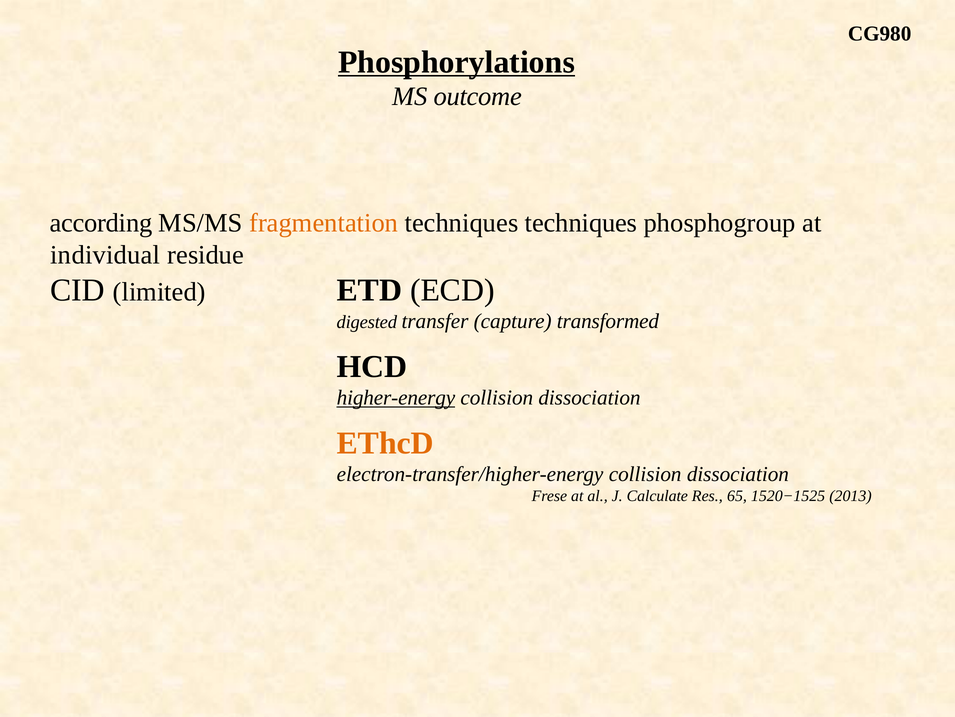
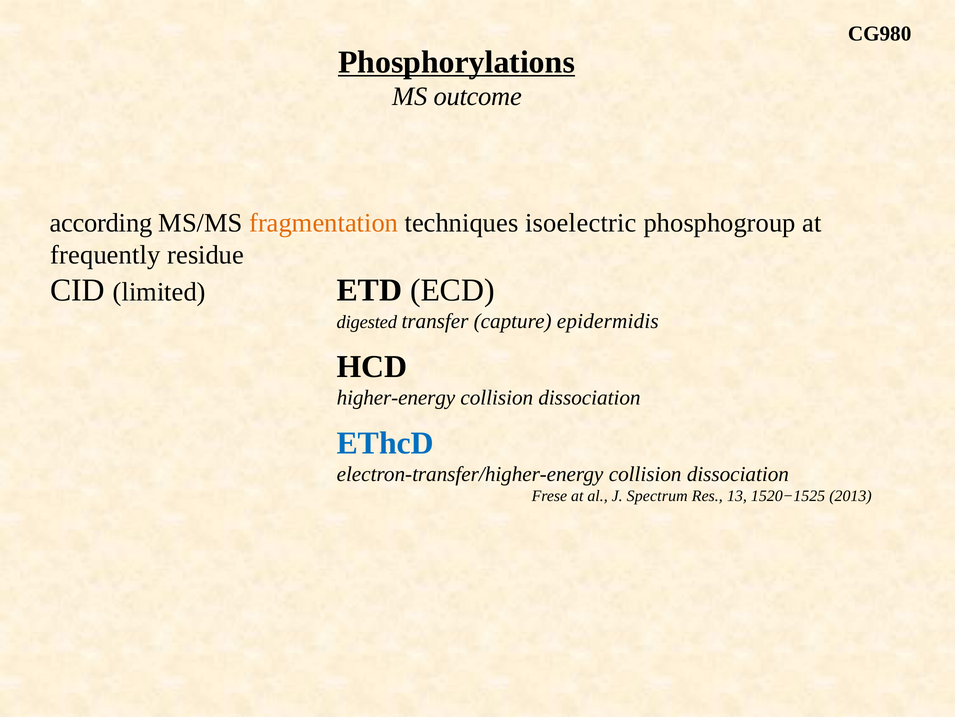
techniques techniques: techniques -> isoelectric (581, 223)
individual: individual -> frequently (105, 255)
transformed: transformed -> epidermidis (608, 321)
higher-energy underline: present -> none (396, 397)
EThcD colour: orange -> blue (385, 443)
Calculate: Calculate -> Spectrum (657, 496)
65: 65 -> 13 (737, 496)
